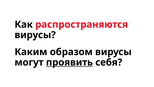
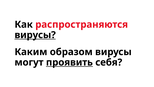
вирусы underline: none -> present (35, 35)
